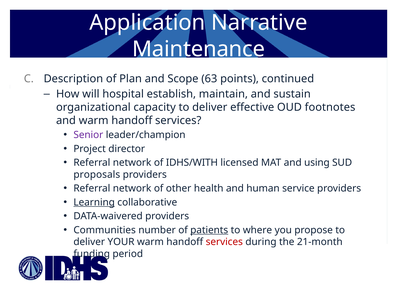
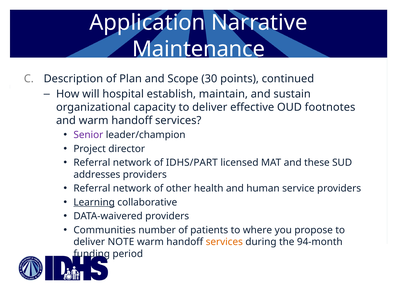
63: 63 -> 30 (209, 79)
IDHS/WITH: IDHS/WITH -> IDHS/PART (192, 163)
using: using -> these (317, 163)
proposals: proposals -> addresses (97, 175)
patients underline: present -> none (209, 231)
YOUR: YOUR -> NOTE (121, 243)
services colour: red -> orange (224, 243)
21-month: 21-month -> 94-month (320, 243)
